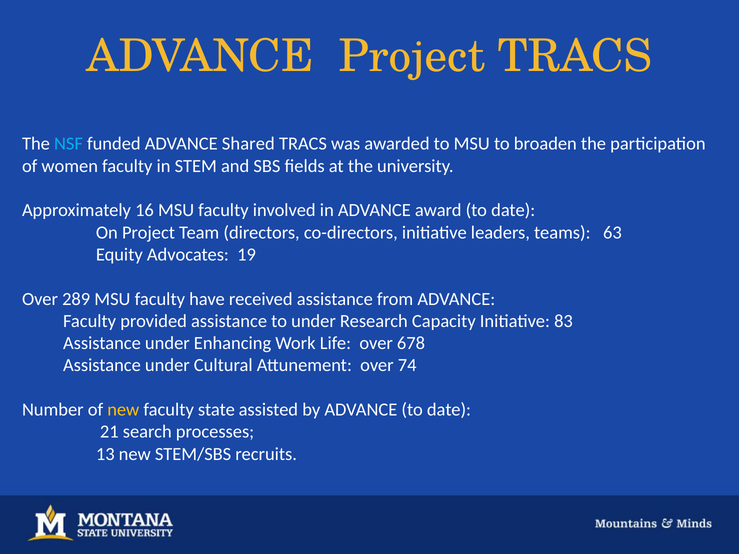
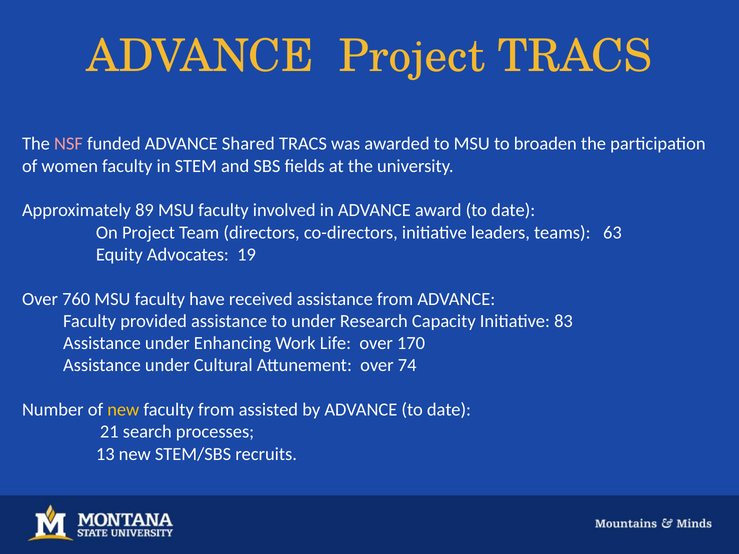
NSF colour: light blue -> pink (68, 144)
16: 16 -> 89 (144, 210)
289: 289 -> 760 (76, 299)
678: 678 -> 170 (411, 343)
faculty state: state -> from (216, 410)
